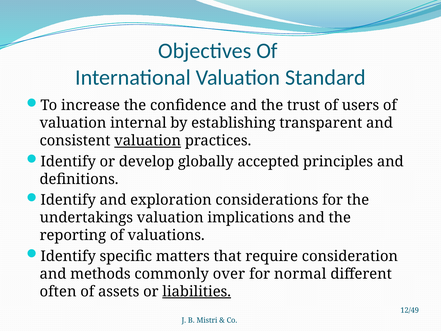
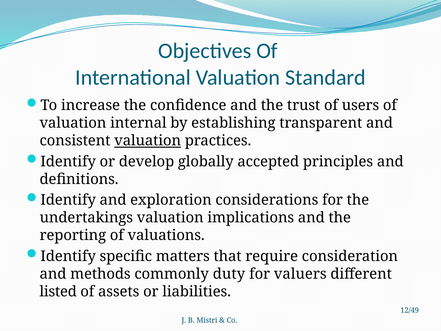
over: over -> duty (229, 274)
normal: normal -> valuers (300, 274)
often: often -> listed (58, 291)
liabilities underline: present -> none (197, 291)
